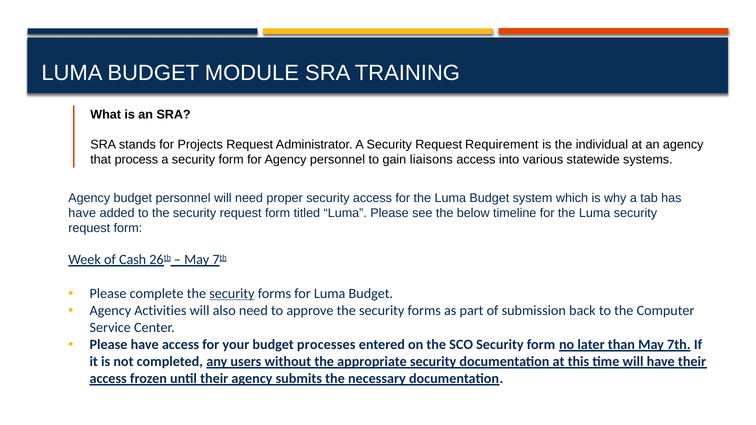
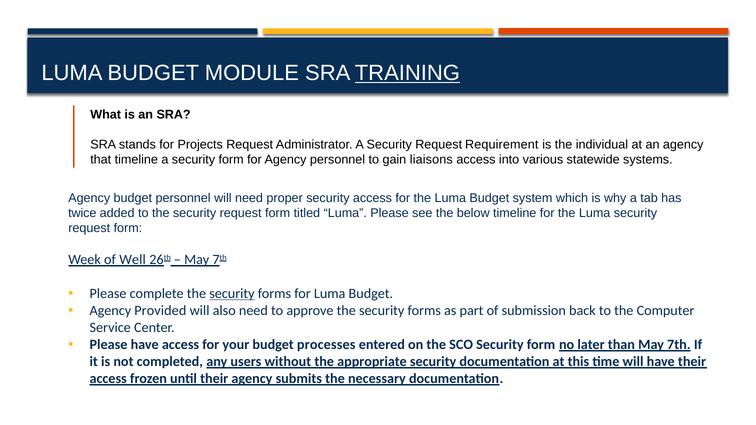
TRAINING underline: none -> present (407, 73)
that process: process -> timeline (136, 160)
have: have -> twice (82, 213)
Cash: Cash -> Well (133, 260)
Activities: Activities -> Provided (160, 311)
